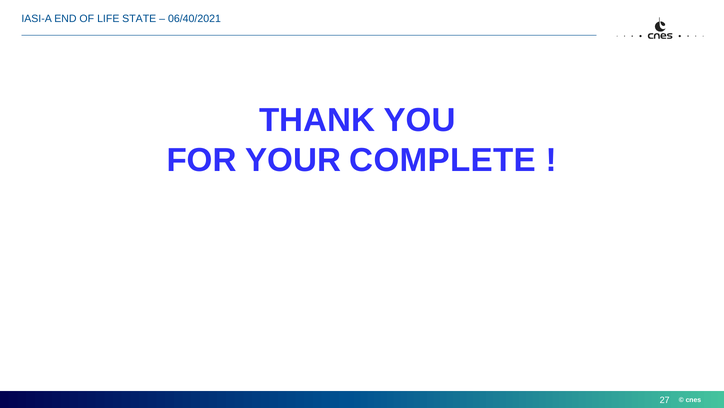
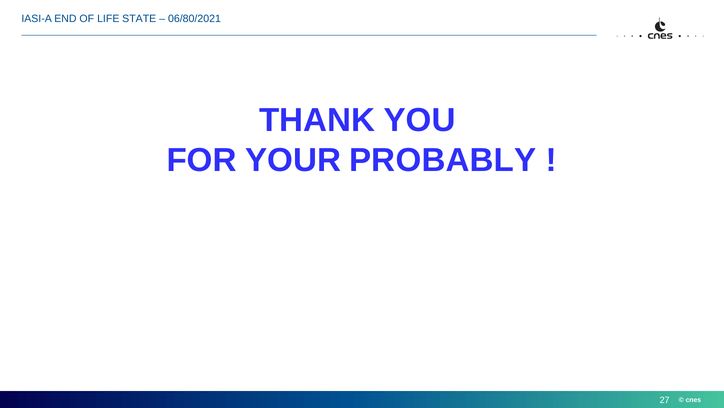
06/40/2021: 06/40/2021 -> 06/80/2021 (194, 19)
COMPLETE: COMPLETE -> PROBABLY (443, 160)
